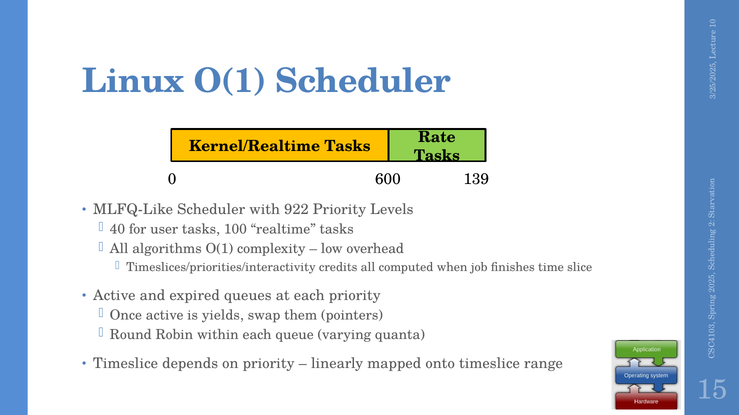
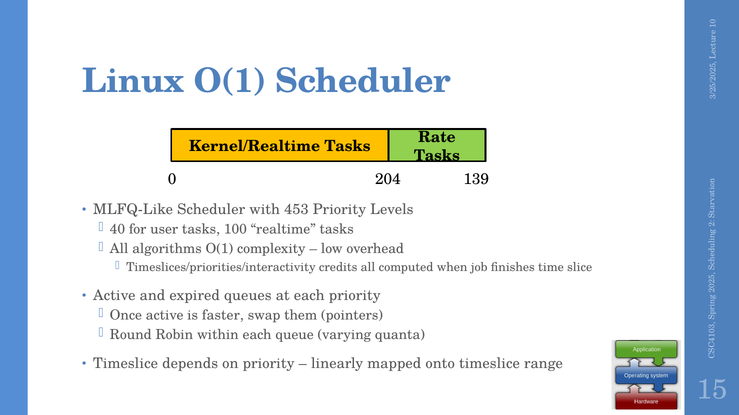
600: 600 -> 204 (388, 179)
922: 922 -> 453 (296, 210)
yields: yields -> faster (223, 315)
